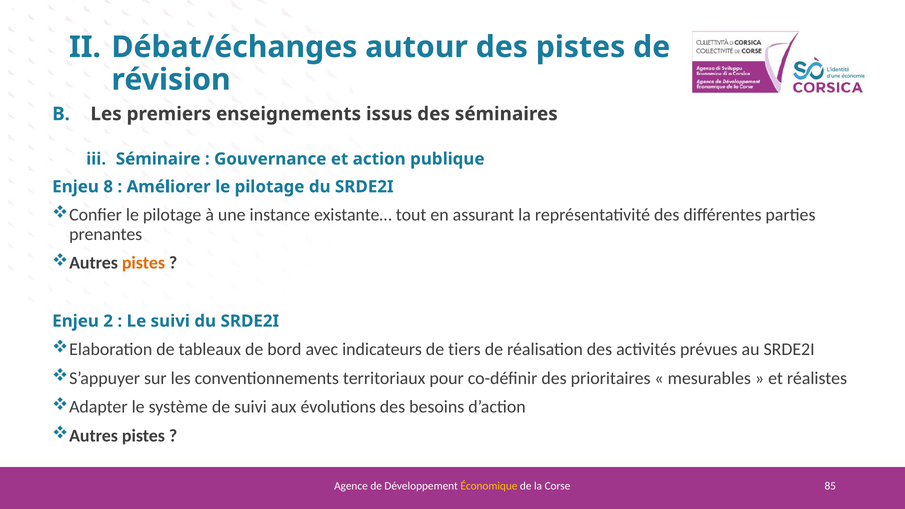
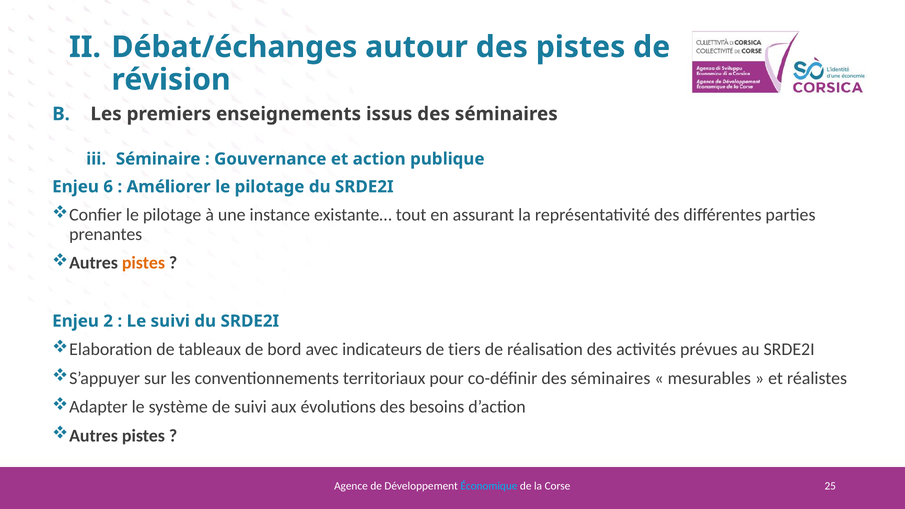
8: 8 -> 6 (108, 187)
co-définir des prioritaires: prioritaires -> séminaires (611, 378)
Économique colour: yellow -> light blue (489, 486)
85: 85 -> 25 (830, 486)
